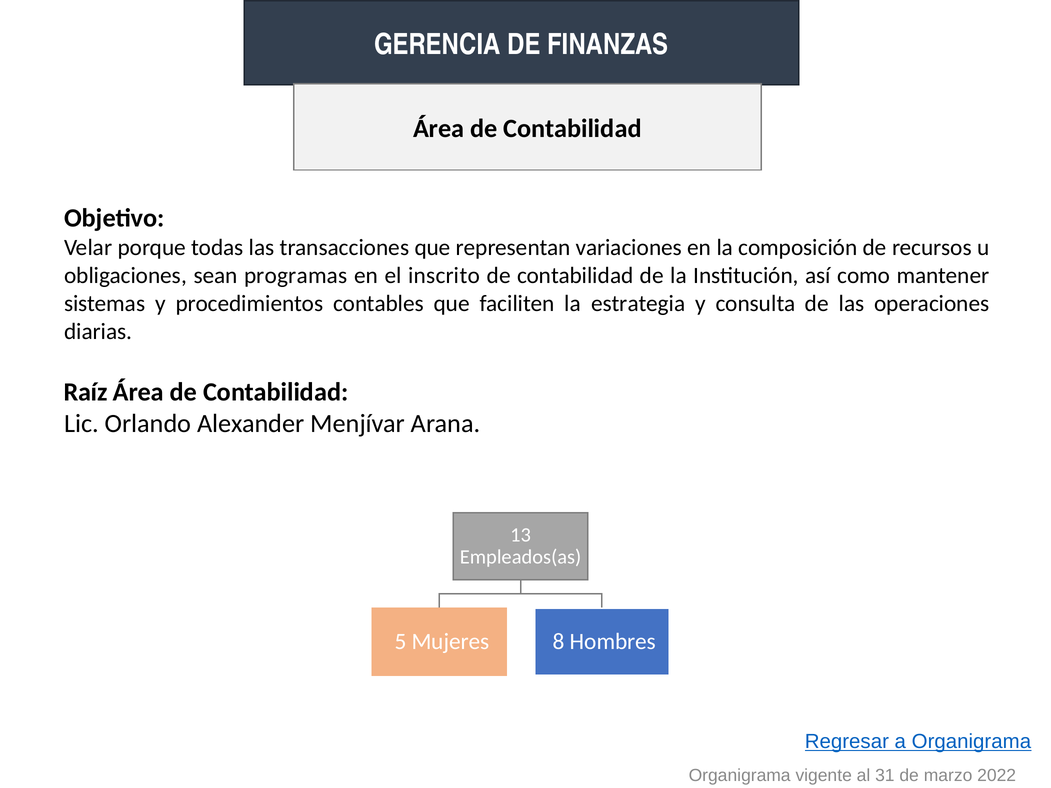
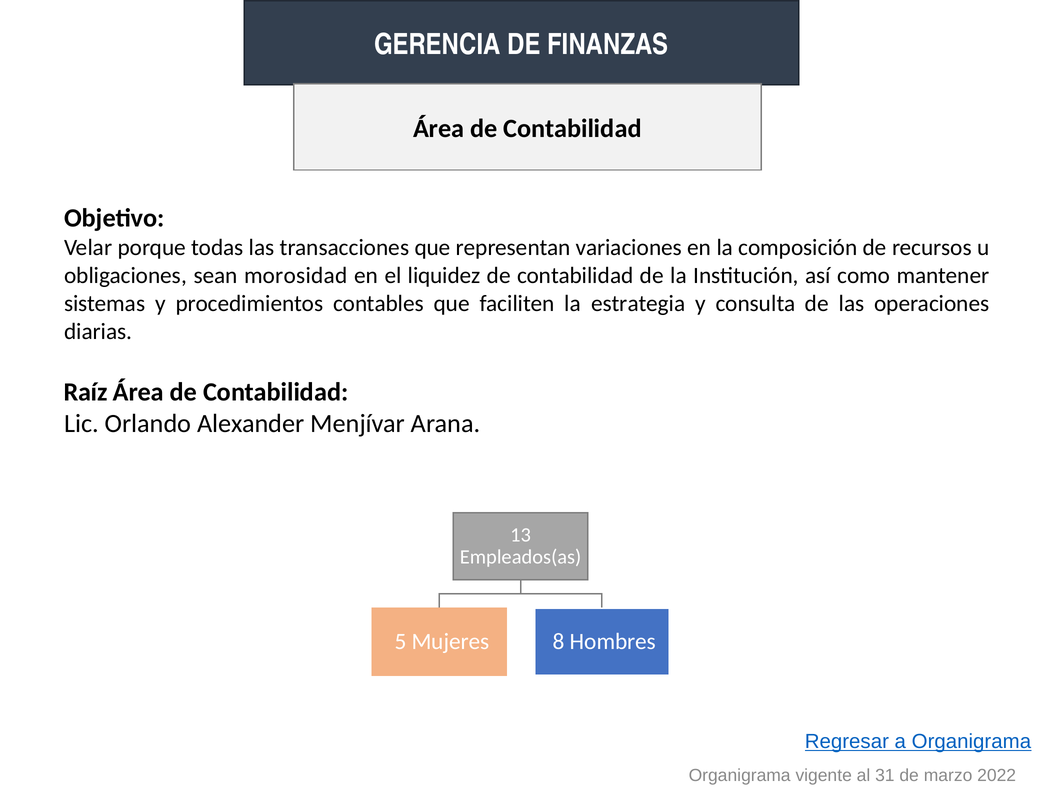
programas: programas -> morosidad (296, 276)
inscrito: inscrito -> liquidez (444, 276)
